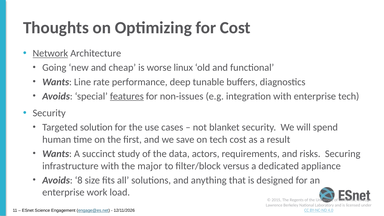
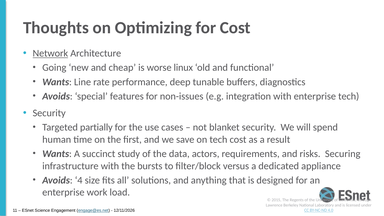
features underline: present -> none (127, 96)
solution: solution -> partially (96, 127)
major: major -> bursts (150, 166)
8: 8 -> 4 (79, 180)
